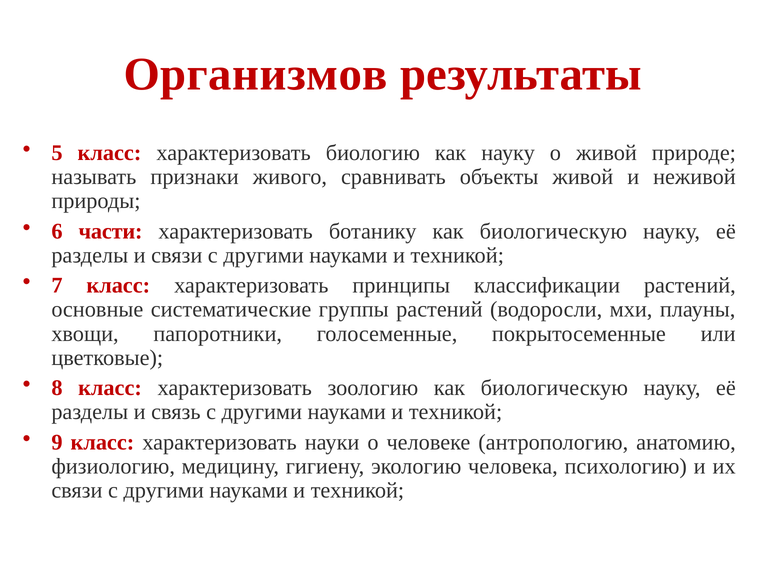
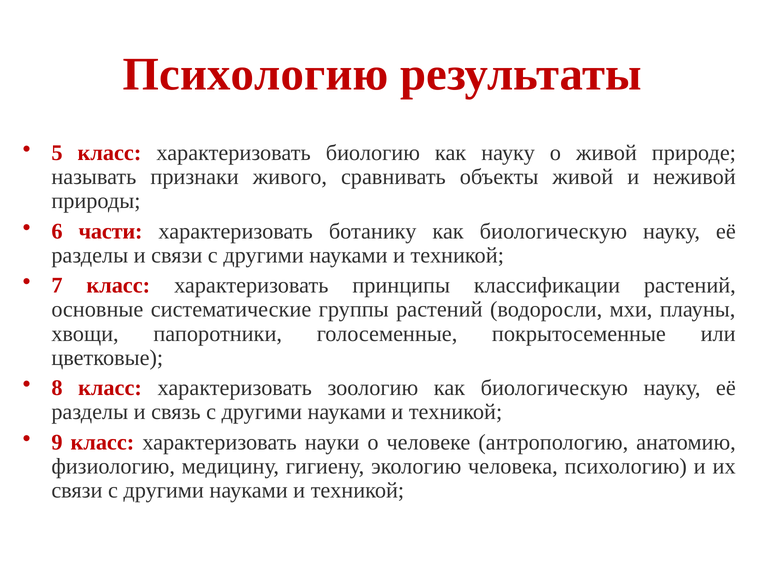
Организмов: Организмов -> Психологию (256, 74)
